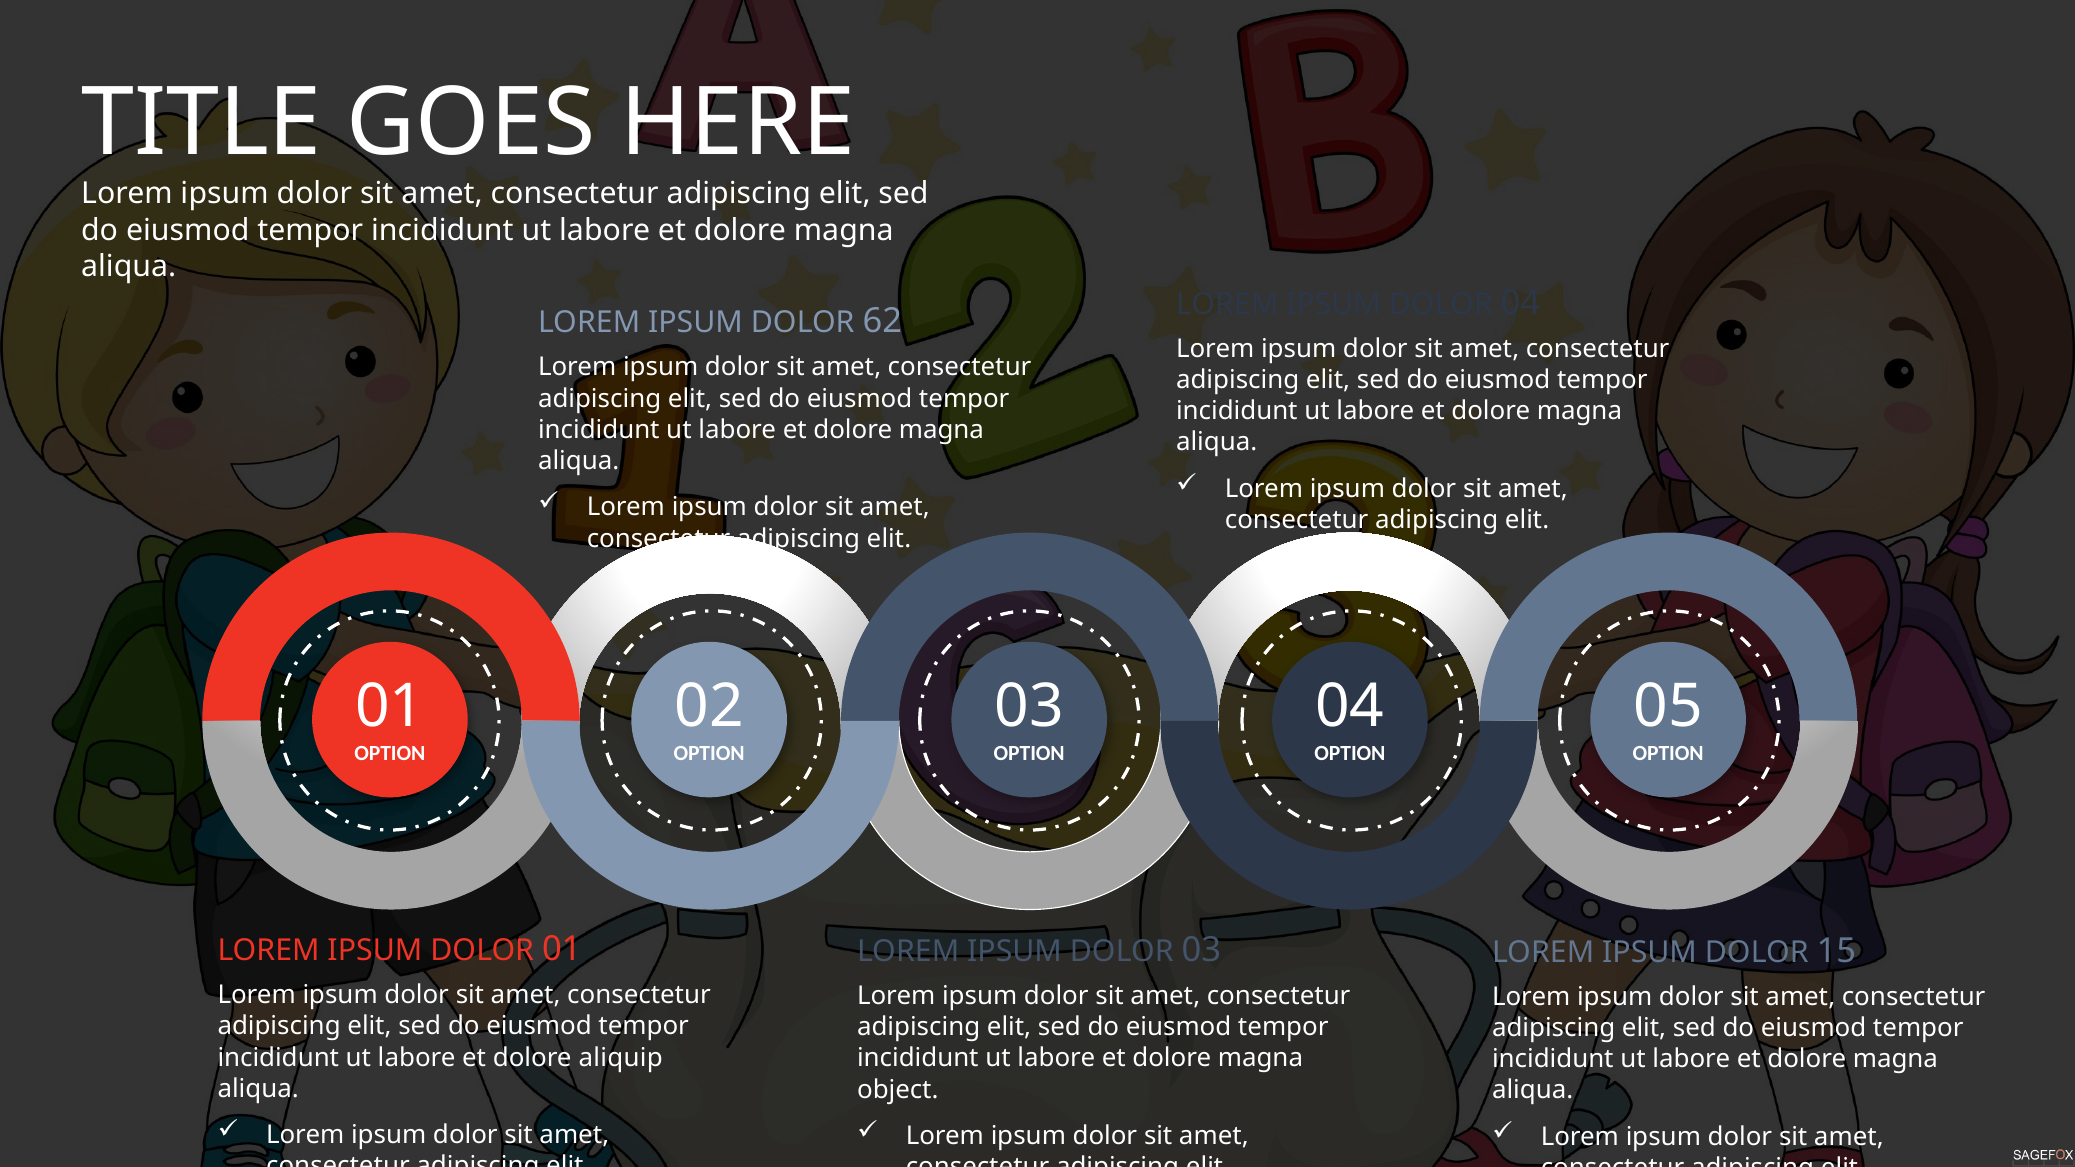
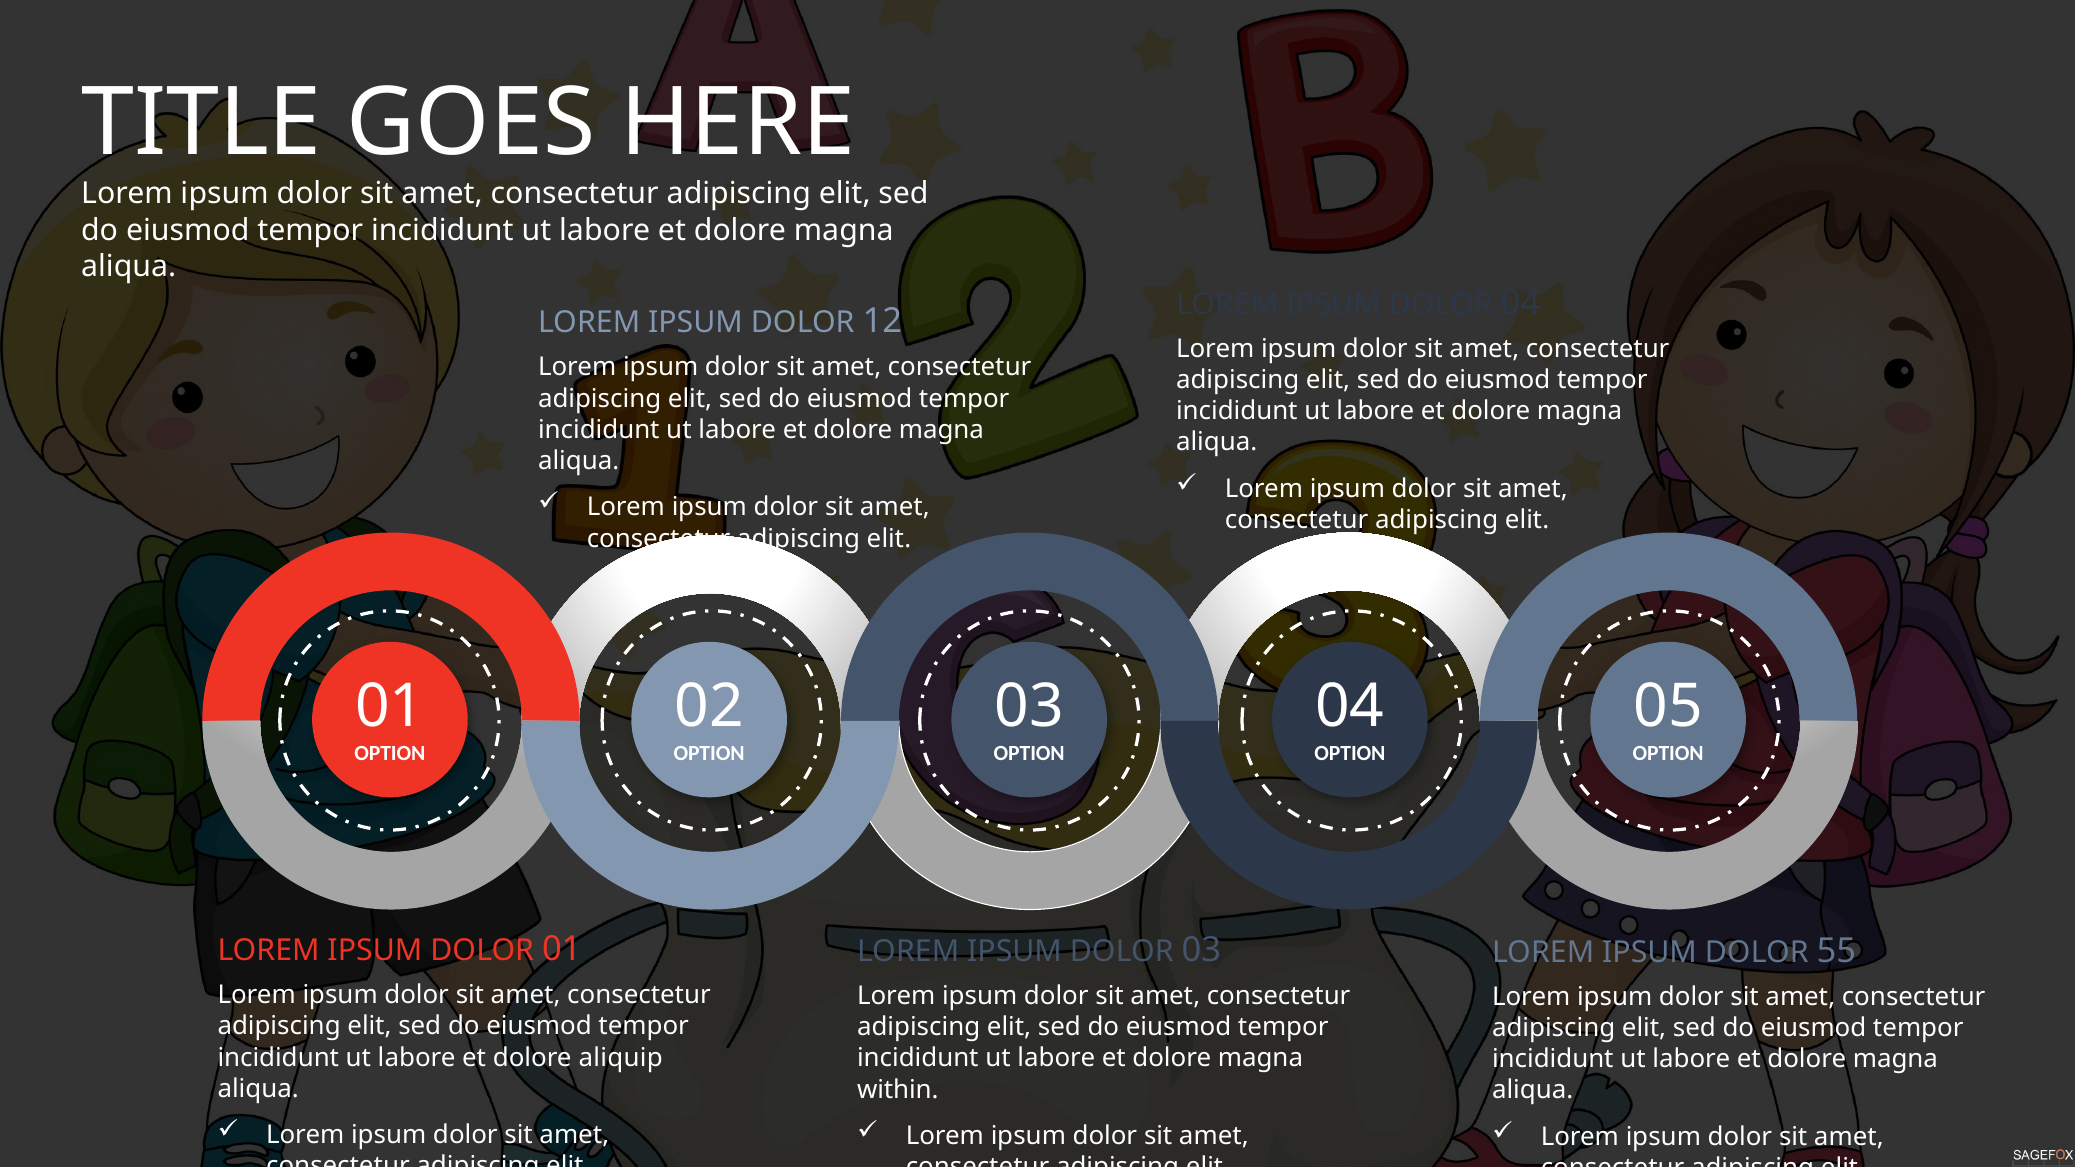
62: 62 -> 12 (882, 321)
15: 15 -> 55 (1836, 951)
object: object -> within (898, 1090)
